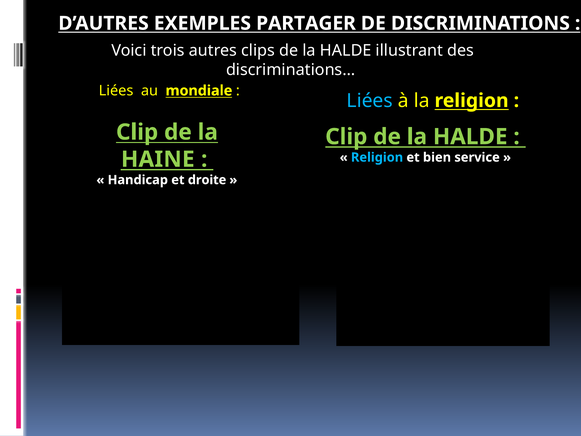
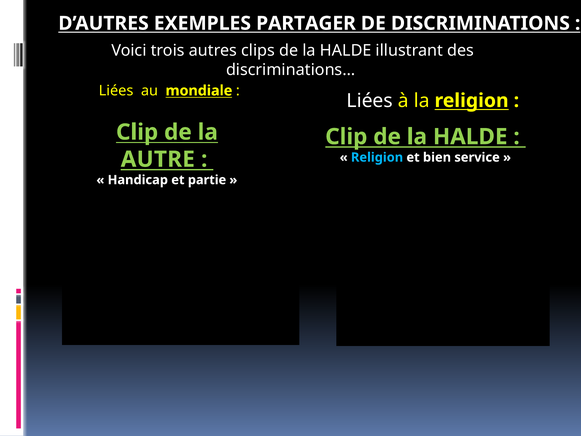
Liées colour: light blue -> white (370, 101)
HAINE: HAINE -> AUTRE (158, 159)
droite: droite -> partie (207, 180)
